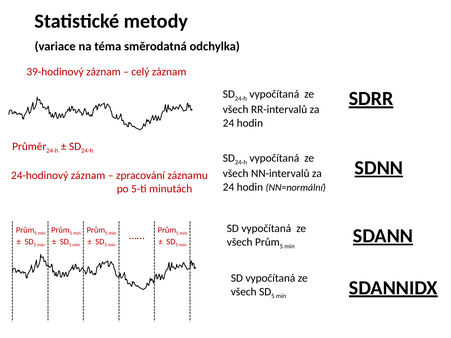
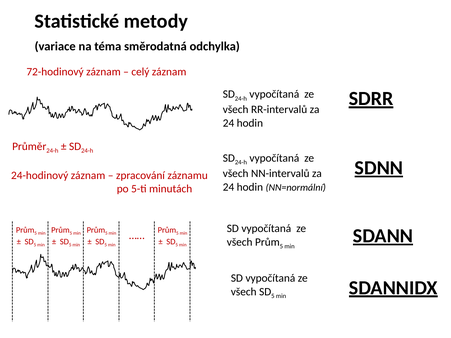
39-hodinový: 39-hodinový -> 72-hodinový (55, 72)
